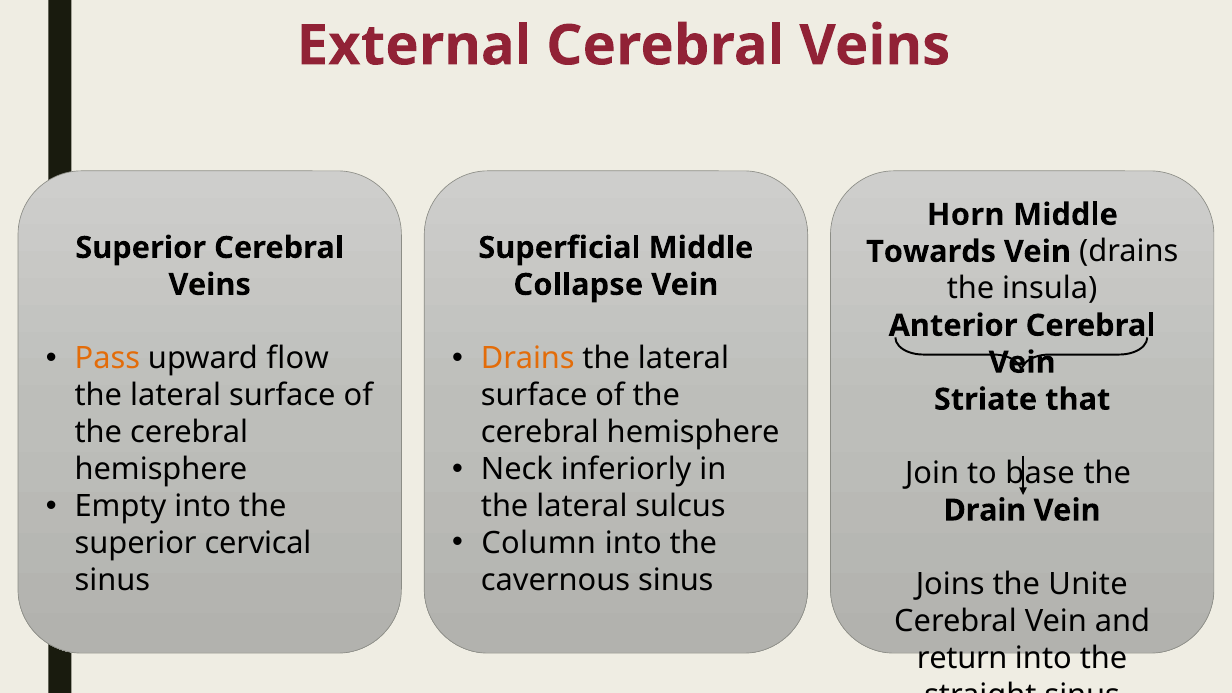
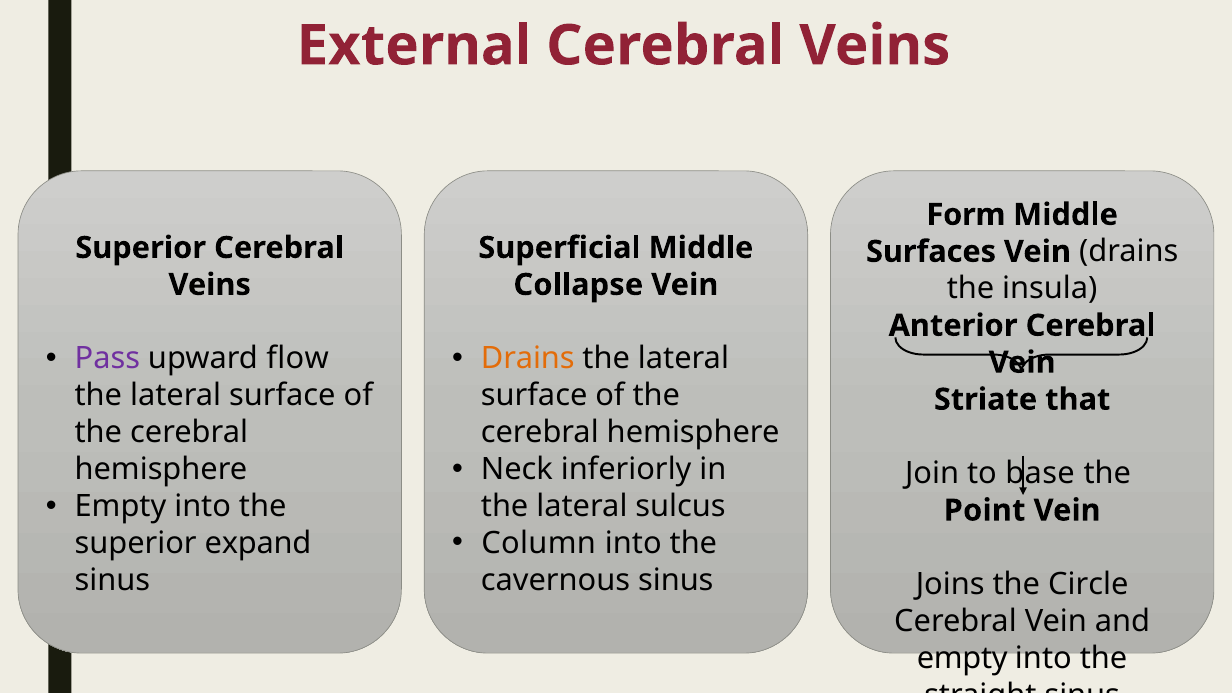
Horn: Horn -> Form (966, 215)
Towards: Towards -> Surfaces (931, 252)
Pass colour: orange -> purple (107, 359)
Drain: Drain -> Point (985, 510)
cervical: cervical -> expand (258, 543)
Unite: Unite -> Circle (1088, 584)
return: return -> empty (962, 658)
